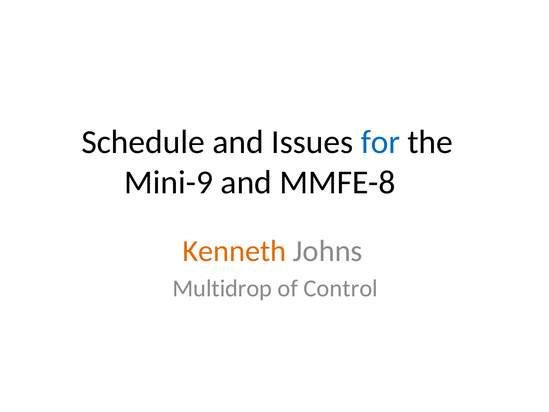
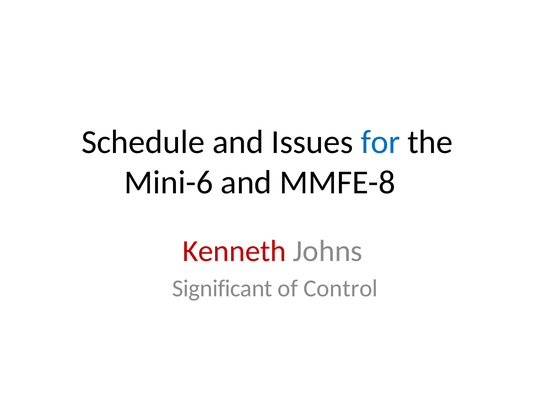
Mini-9: Mini-9 -> Mini-6 (169, 182)
Kenneth colour: orange -> red (234, 251)
Multidrop: Multidrop -> Significant (222, 288)
